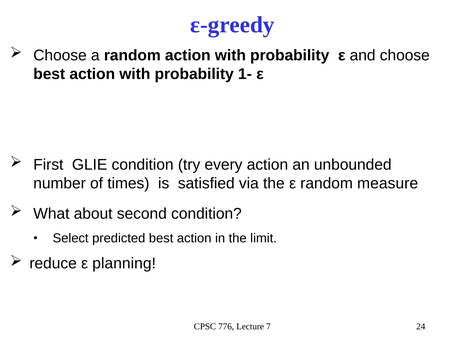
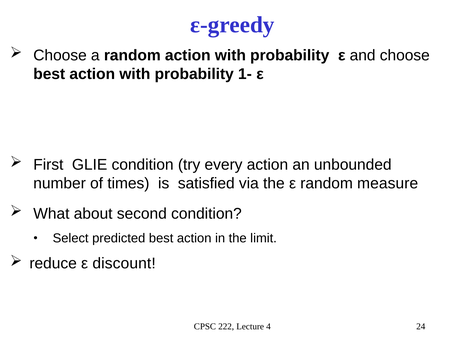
planning: planning -> discount (124, 263)
776: 776 -> 222 (226, 326)
7: 7 -> 4 (268, 326)
